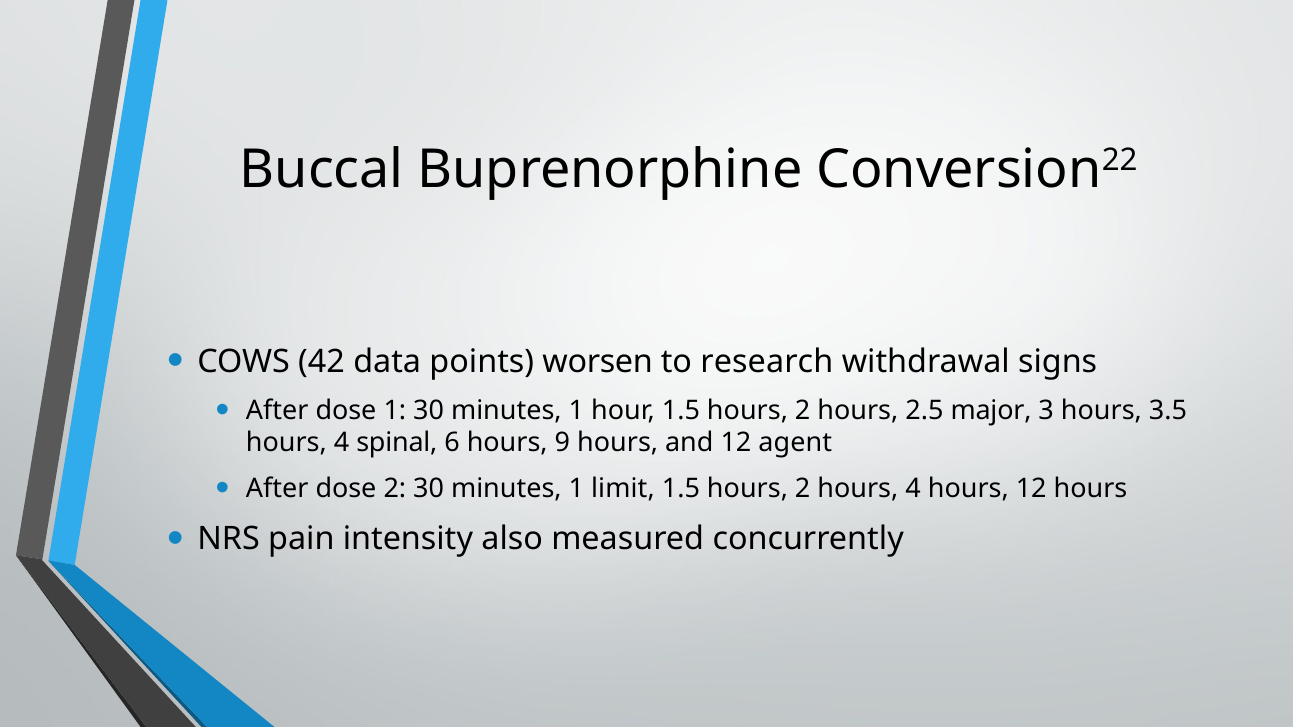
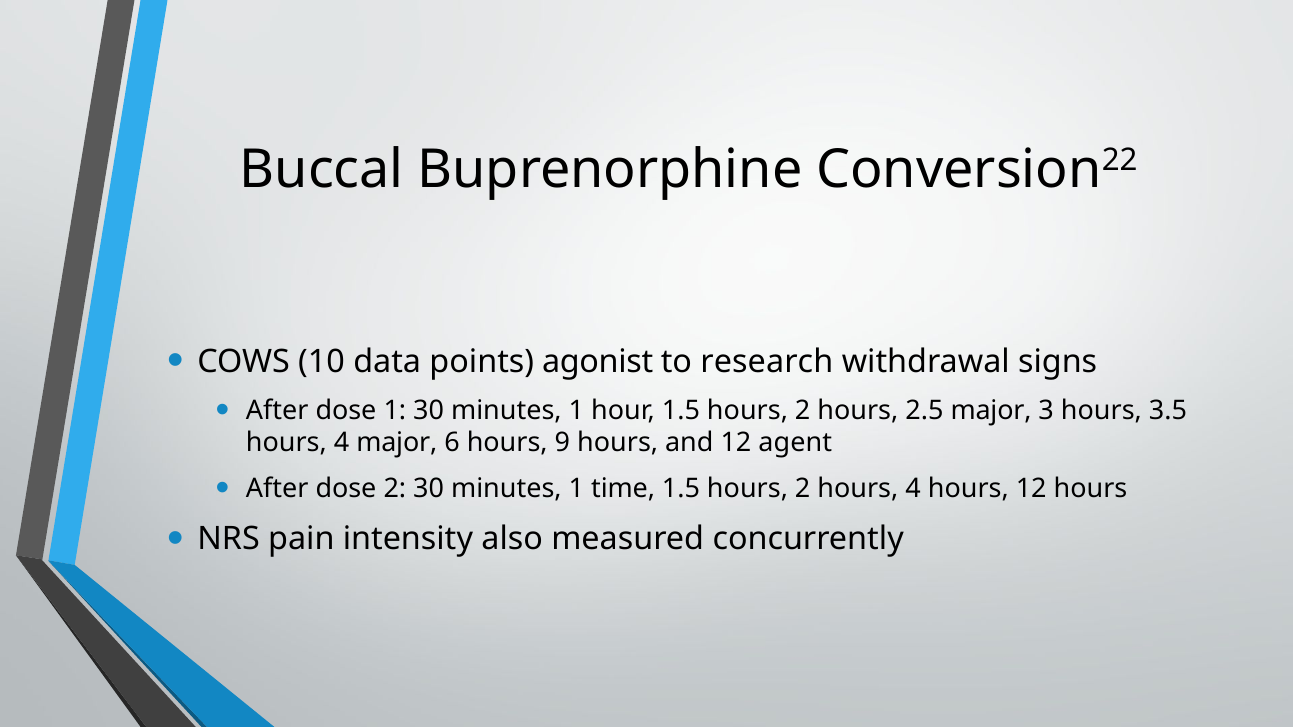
42: 42 -> 10 (322, 362)
worsen: worsen -> agonist (598, 362)
4 spinal: spinal -> major (397, 443)
limit: limit -> time (623, 489)
